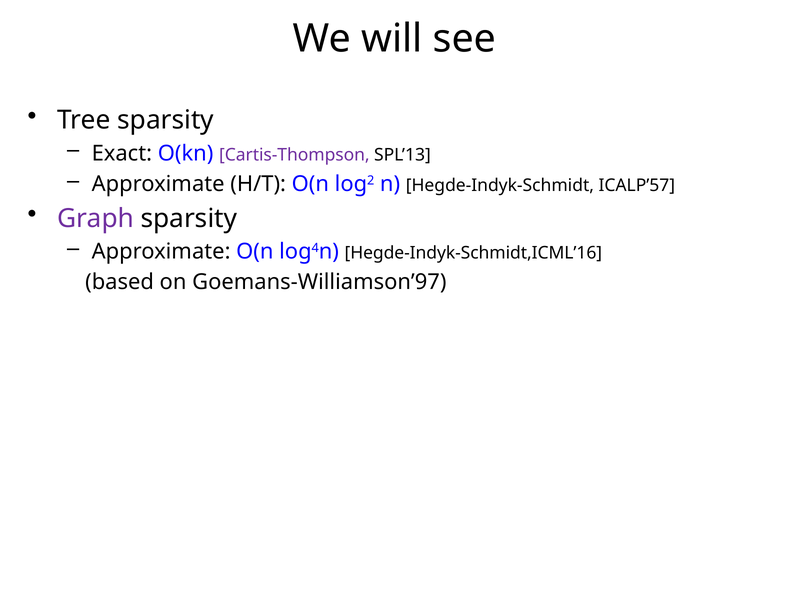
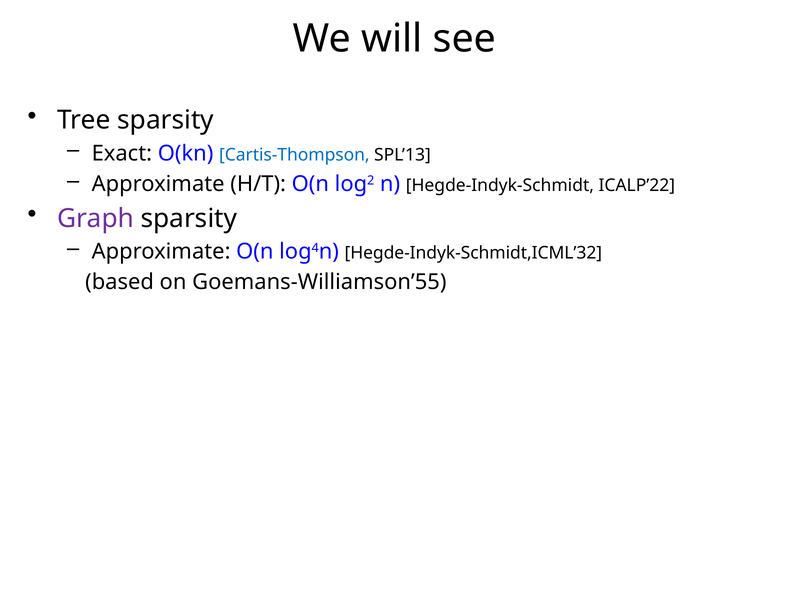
Cartis-Thompson colour: purple -> blue (294, 155)
ICALP’57: ICALP’57 -> ICALP’22 (637, 185)
Hegde-Indyk-Schmidt,ICML’16: Hegde-Indyk-Schmidt,ICML’16 -> Hegde-Indyk-Schmidt,ICML’32 (473, 253)
Goemans-Williamson’97: Goemans-Williamson’97 -> Goemans-Williamson’55 (319, 282)
